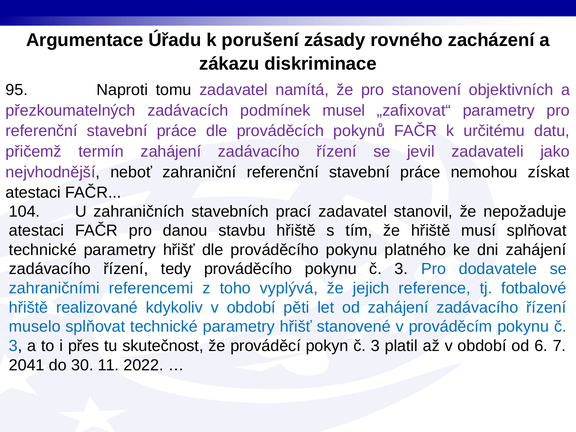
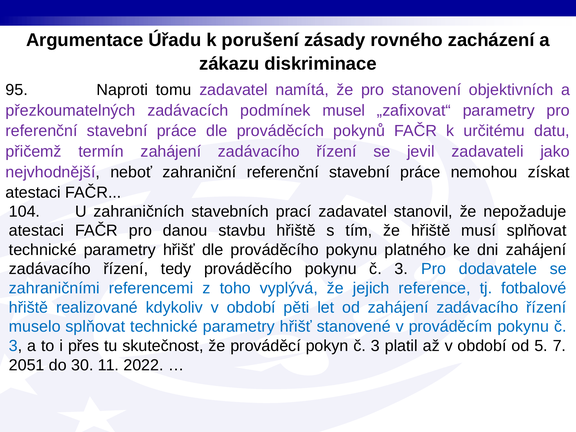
6: 6 -> 5 (541, 346)
2041: 2041 -> 2051 (27, 365)
